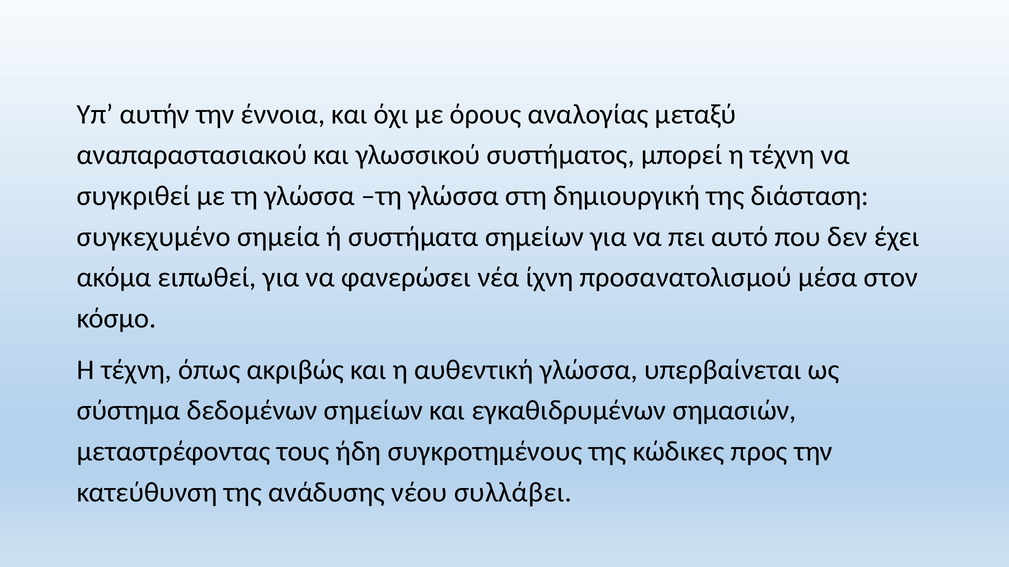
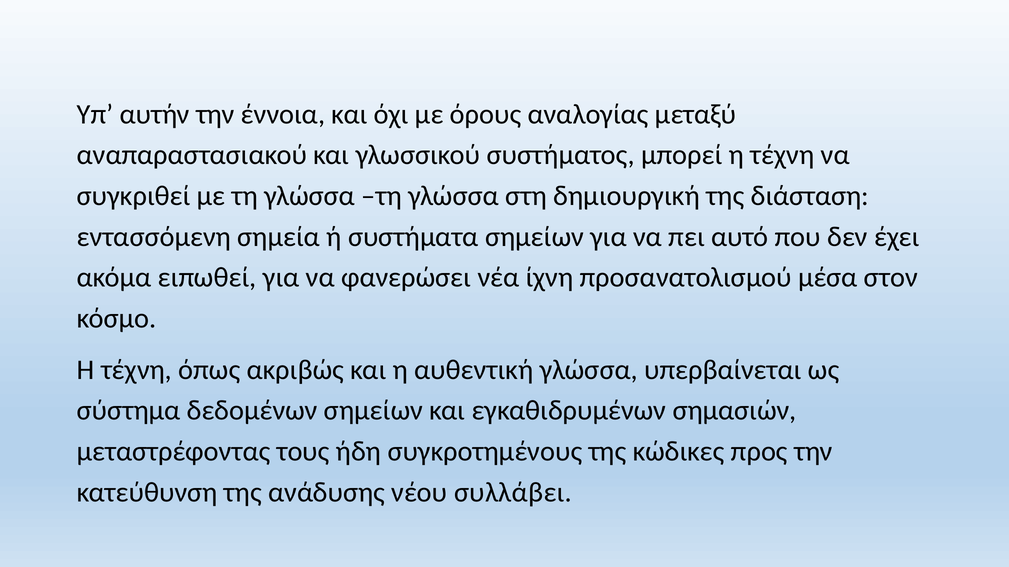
συγκεχυμένο: συγκεχυμένο -> εντασσόμενη (154, 237)
